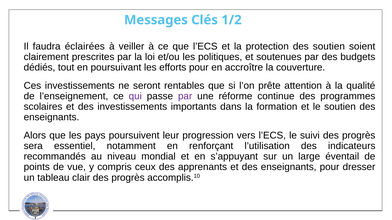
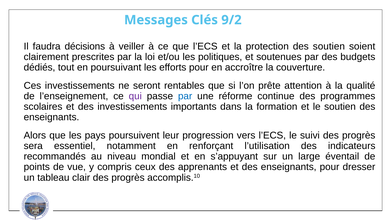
1/2: 1/2 -> 9/2 (231, 20)
éclairées: éclairées -> décisions (85, 46)
par colour: purple -> blue (185, 96)
